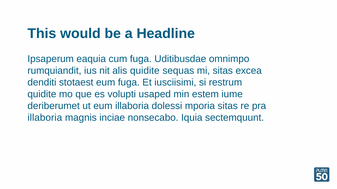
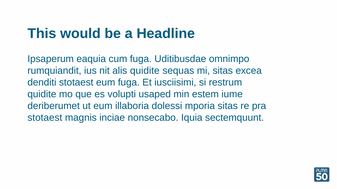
illaboria: illaboria -> stotaest (45, 118)
